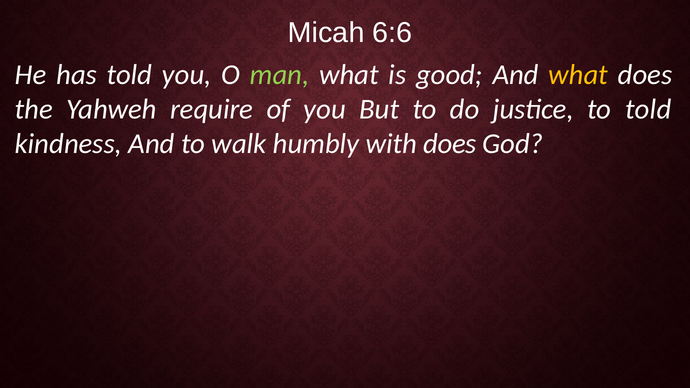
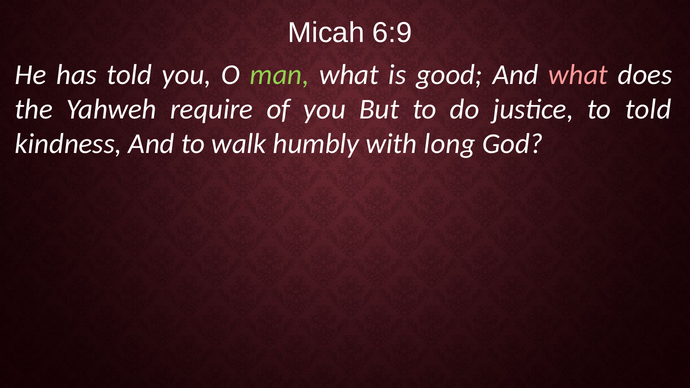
6:6: 6:6 -> 6:9 (392, 33)
what colour: yellow -> pink (578, 75)
with does: does -> long (450, 144)
